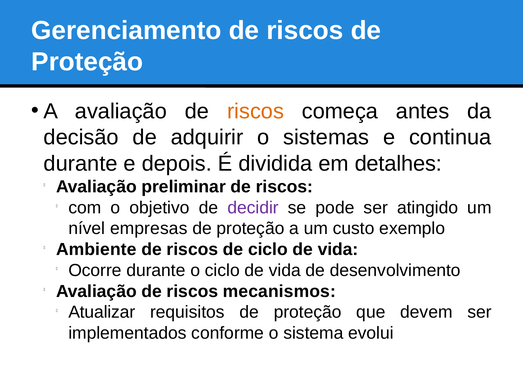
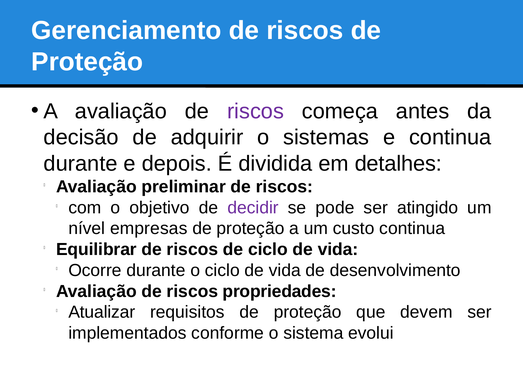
riscos colour: orange -> purple (255, 111)
custo exemplo: exemplo -> continua (412, 229)
Ambiente: Ambiente -> Equilibrar (96, 250)
mecanismos: mecanismos -> propriedades (280, 291)
